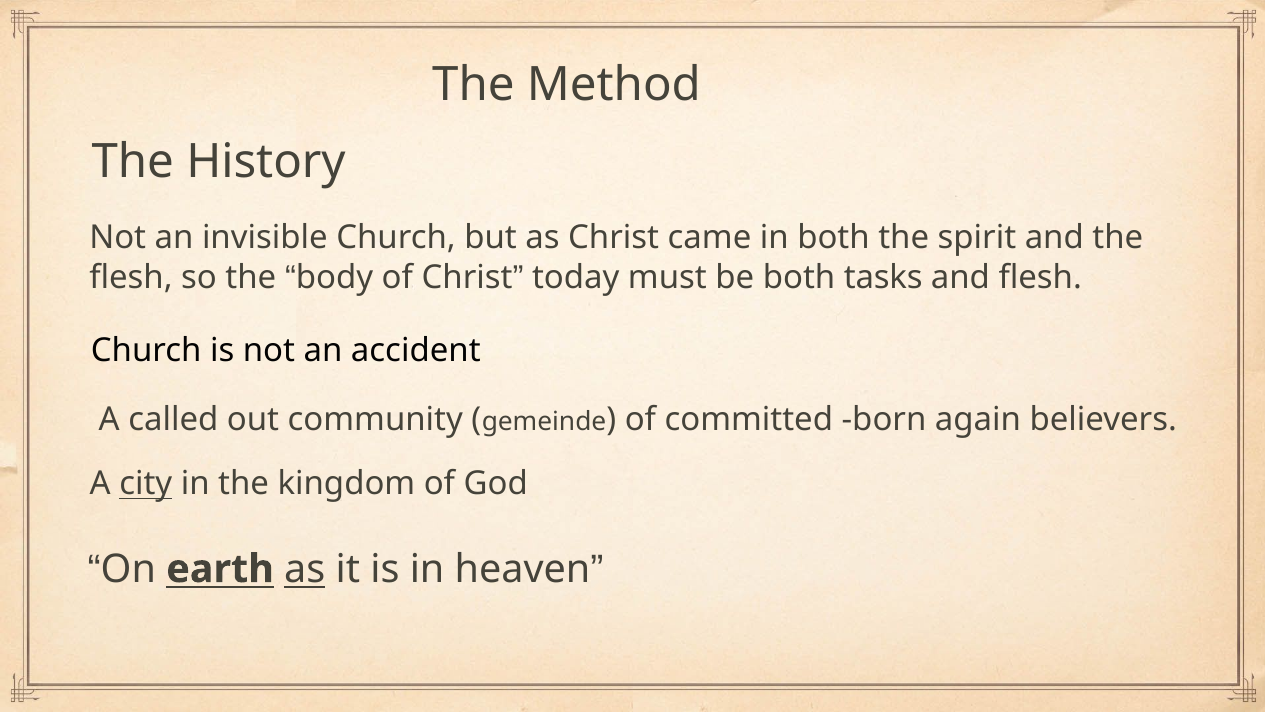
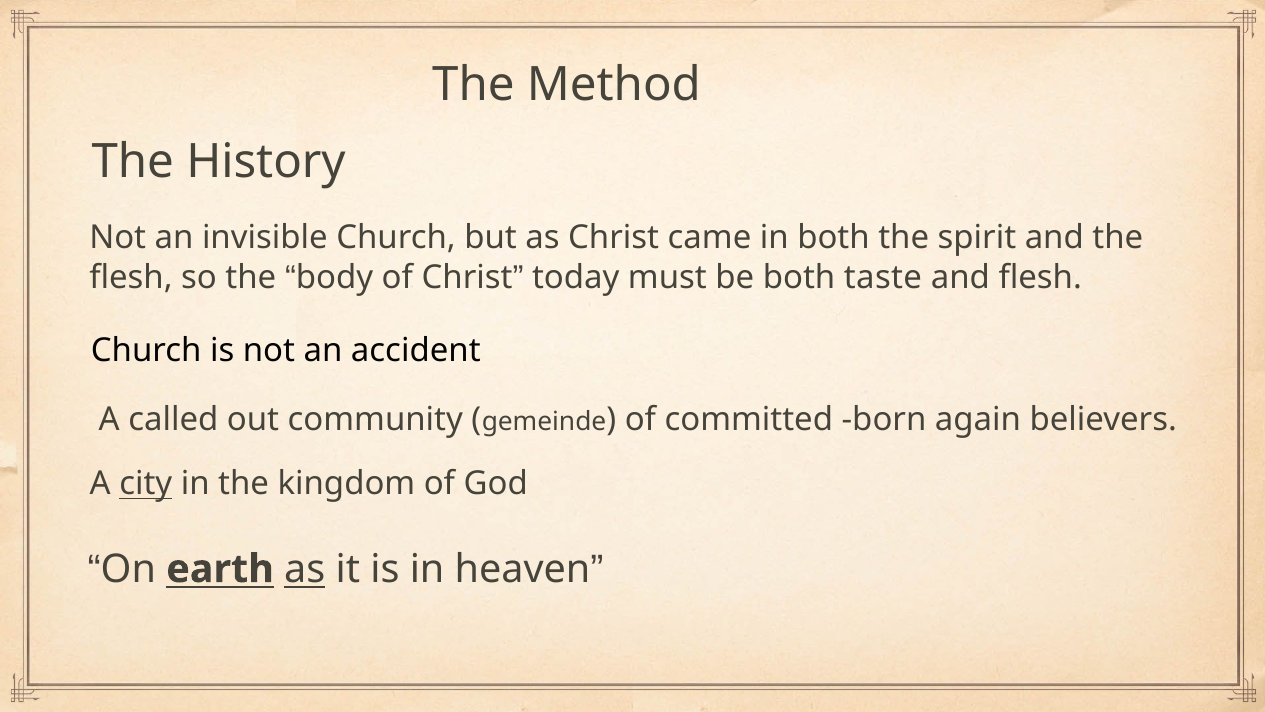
tasks: tasks -> taste (883, 277)
